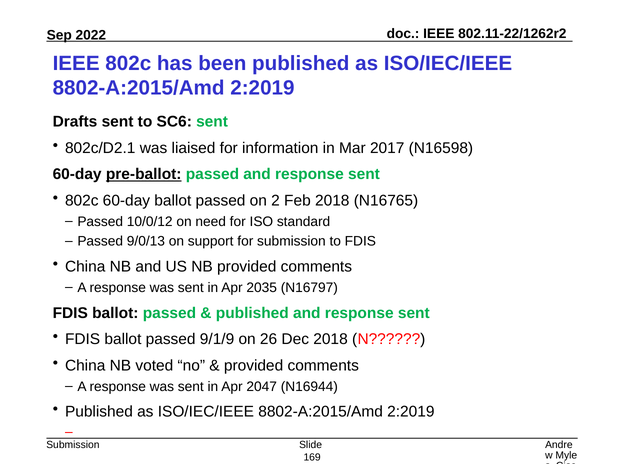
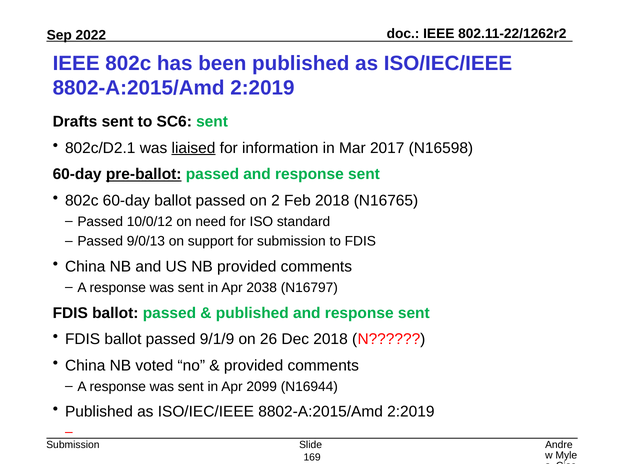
liaised underline: none -> present (193, 148)
2035: 2035 -> 2038 (262, 288)
2047: 2047 -> 2099 (262, 387)
